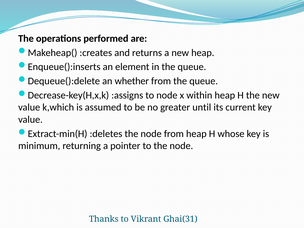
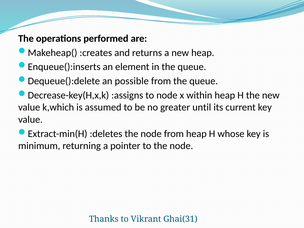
whether: whether -> possible (132, 81)
